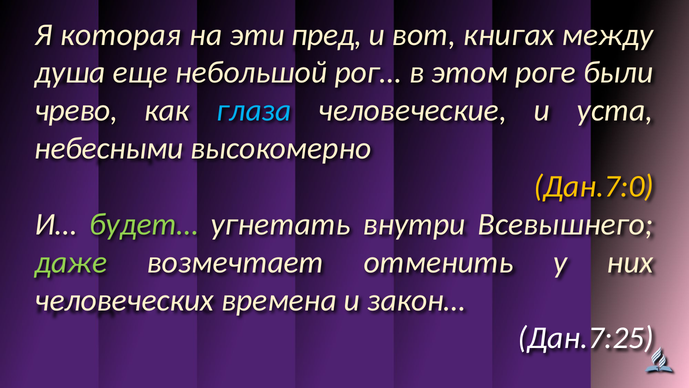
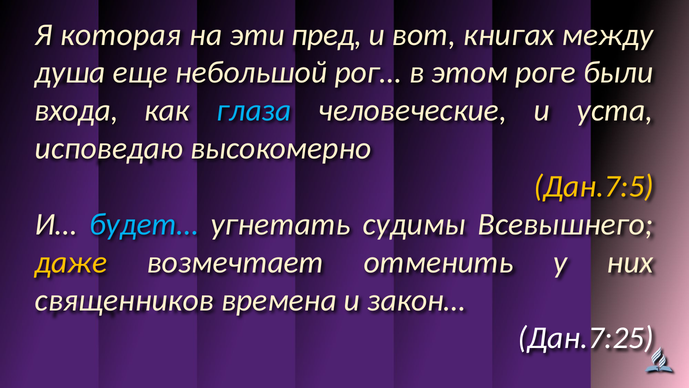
чрево: чрево -> входа (76, 110)
небесными: небесными -> исповедаю (109, 148)
Дан.7:0: Дан.7:0 -> Дан.7:5 (594, 186)
будет… colour: light green -> light blue (144, 224)
внутри: внутри -> судимы (414, 224)
даже colour: light green -> yellow (71, 262)
человеческих: человеческих -> священников (124, 300)
